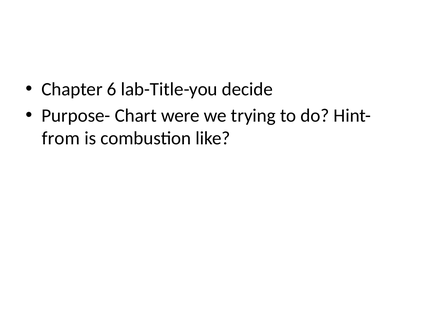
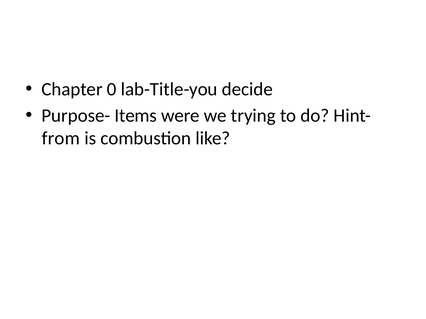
6: 6 -> 0 (112, 89)
Chart: Chart -> Items (136, 116)
